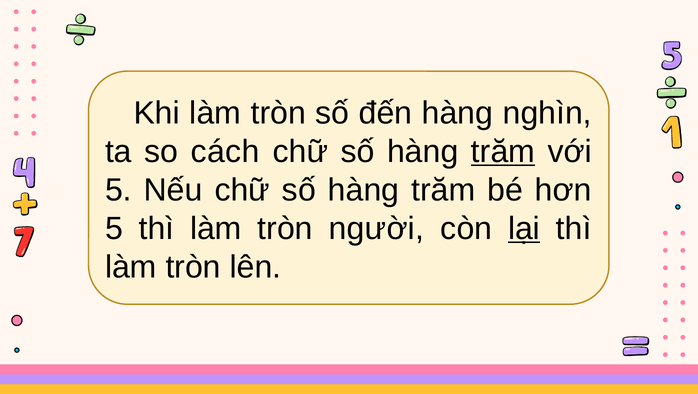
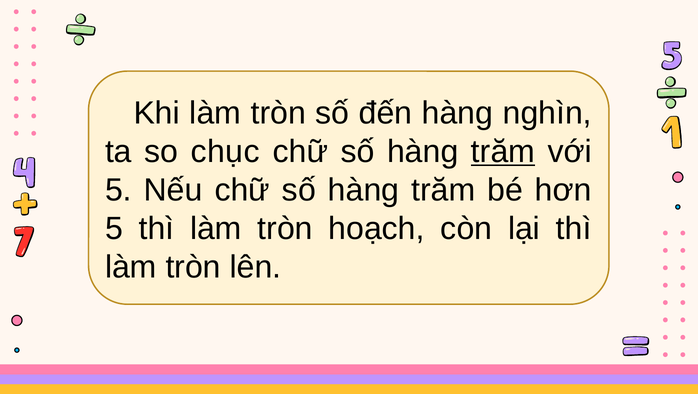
cách: cách -> chục (225, 151)
người: người -> hoạch (377, 228)
lại underline: present -> none (524, 228)
